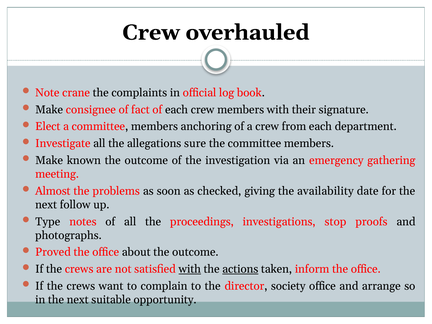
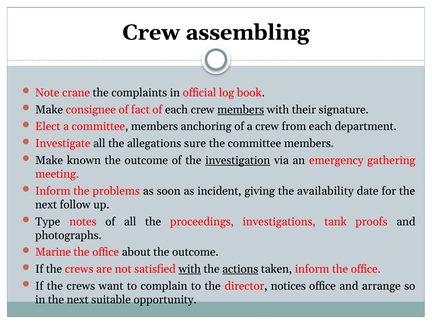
overhauled: overhauled -> assembling (248, 32)
members underline: none -> present (241, 110)
investigation underline: none -> present (238, 160)
Almost: Almost -> Inform (53, 191)
checked: checked -> incident (219, 191)
stop: stop -> tank (336, 222)
Proved: Proved -> Marine (53, 252)
society: society -> notices (288, 286)
